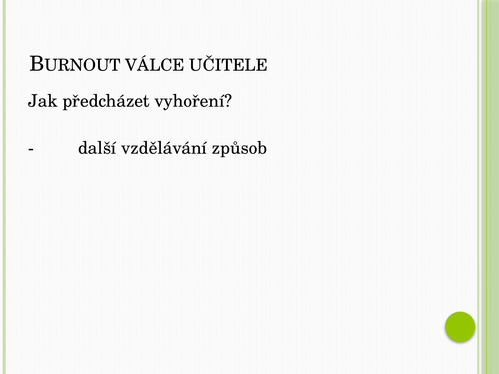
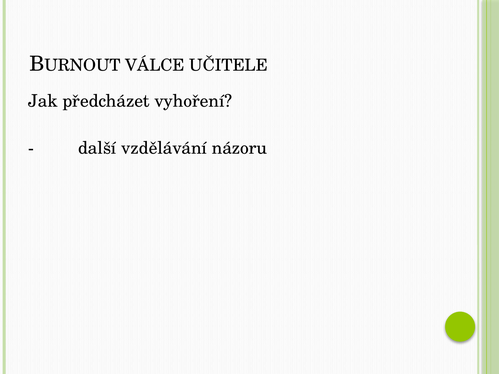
způsob: způsob -> názoru (239, 148)
